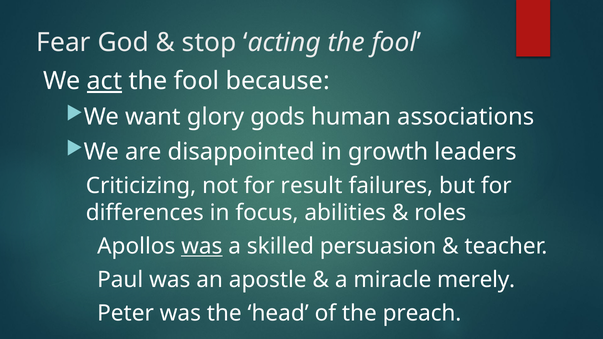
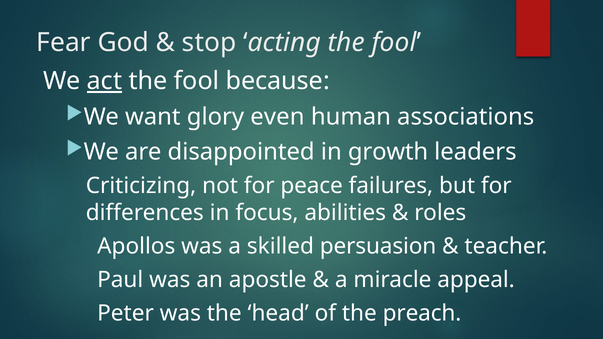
gods: gods -> even (277, 117)
result: result -> peace (312, 186)
was underline: present -> none (202, 246)
merely: merely -> appeal (476, 280)
